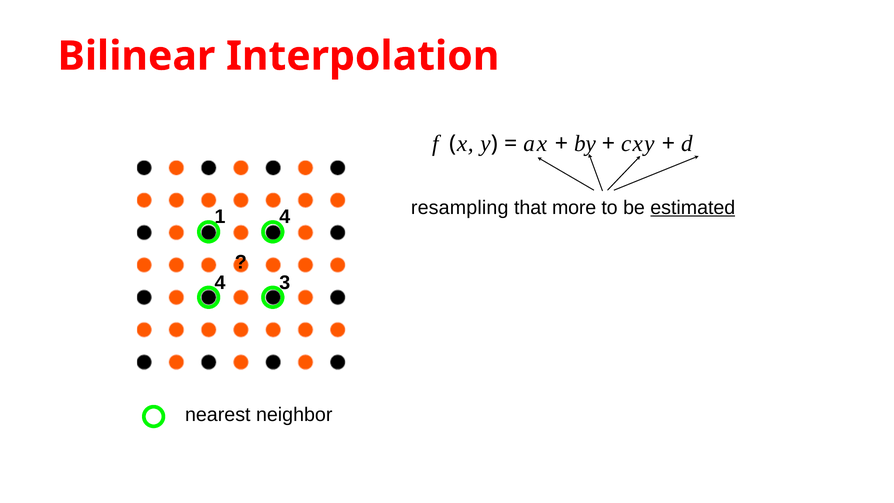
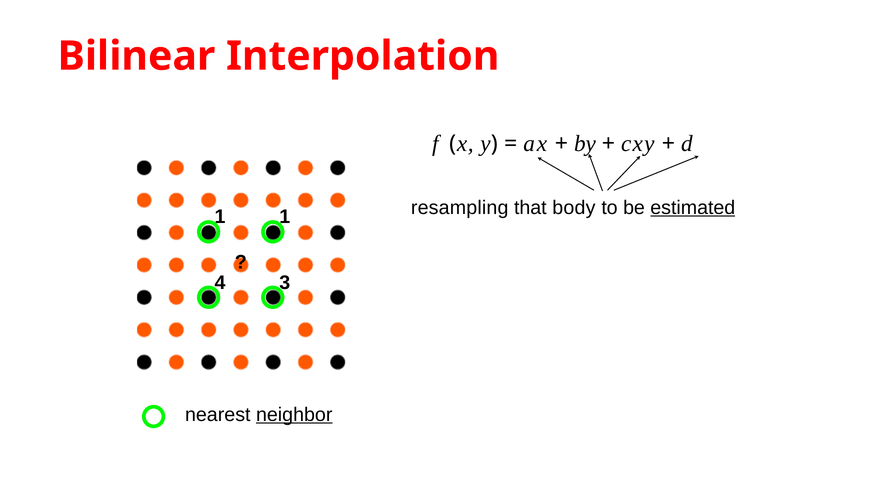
more: more -> body (574, 208)
1 4: 4 -> 1 (285, 217)
neighbor underline: none -> present (294, 415)
